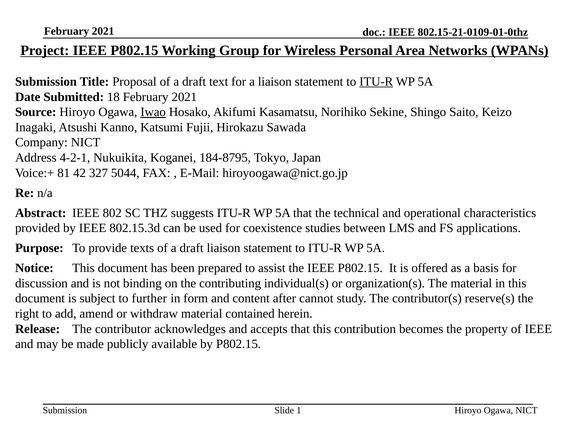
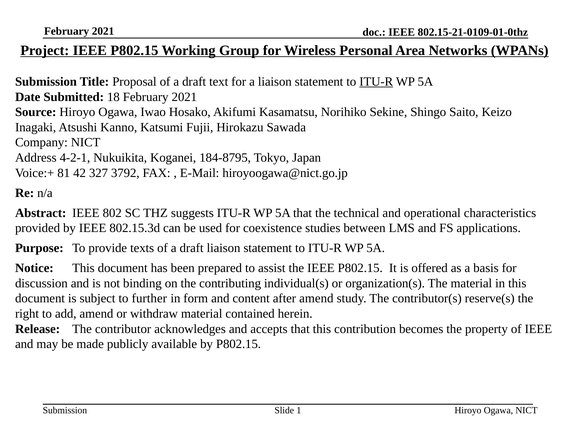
Iwao underline: present -> none (153, 112)
5044: 5044 -> 3792 (125, 173)
after cannot: cannot -> amend (316, 299)
